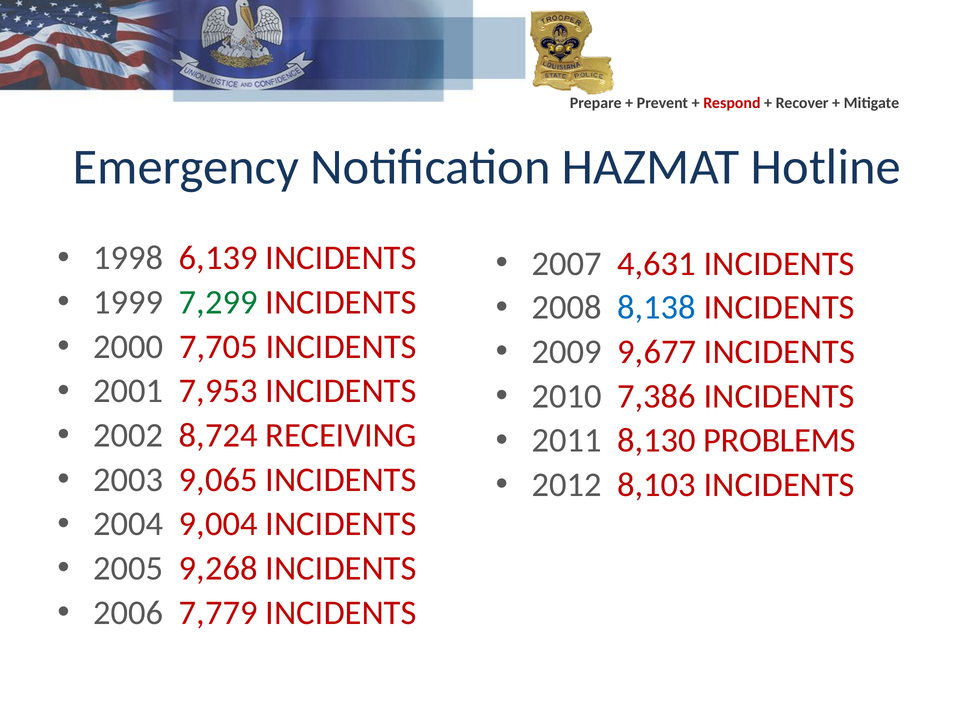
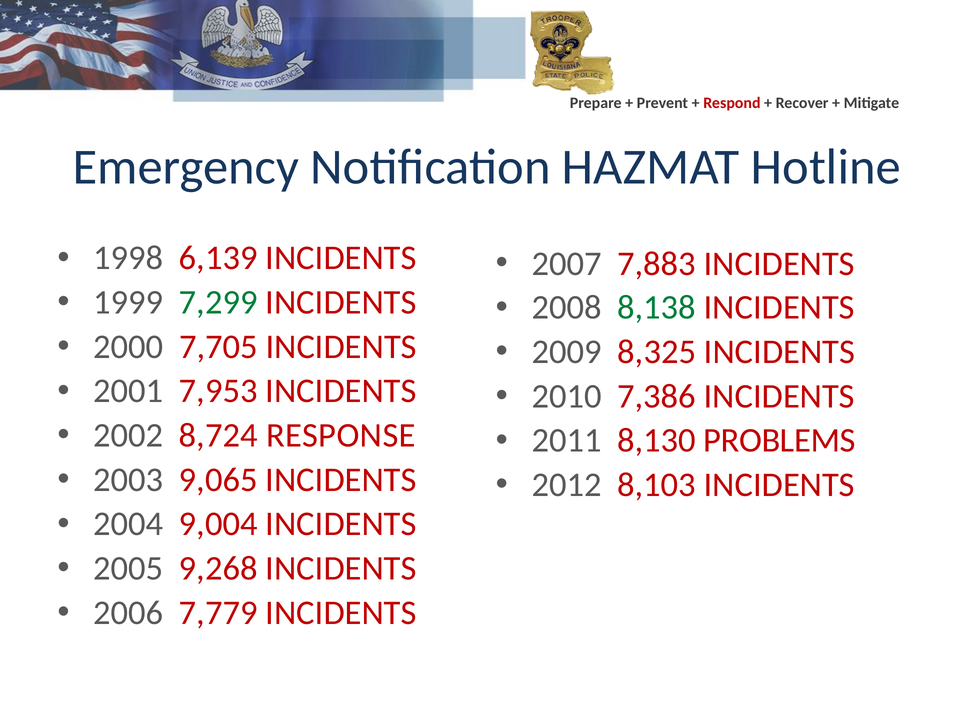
4,631: 4,631 -> 7,883 (657, 264)
8,138 colour: blue -> green (657, 307)
9,677: 9,677 -> 8,325 (657, 352)
RECEIVING: RECEIVING -> RESPONSE (341, 435)
